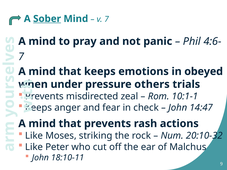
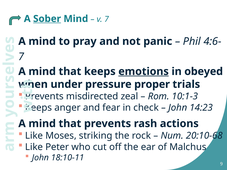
emotions underline: none -> present (144, 72)
others: others -> proper (152, 84)
10:1-1: 10:1-1 -> 10:1-3 (185, 96)
14:47: 14:47 -> 14:23 (201, 108)
20:10-32: 20:10-32 -> 20:10-68 (204, 136)
